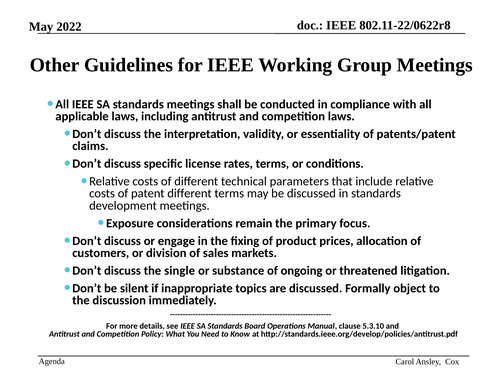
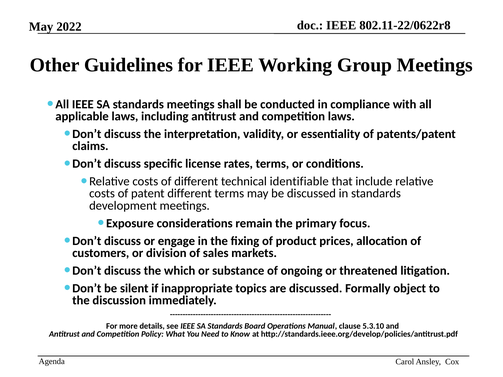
parameters: parameters -> identifiable (299, 182)
single: single -> which (180, 271)
